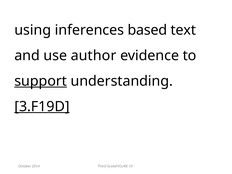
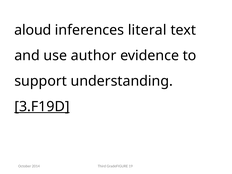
using: using -> aloud (33, 30)
based: based -> literal (147, 30)
support underline: present -> none (41, 81)
